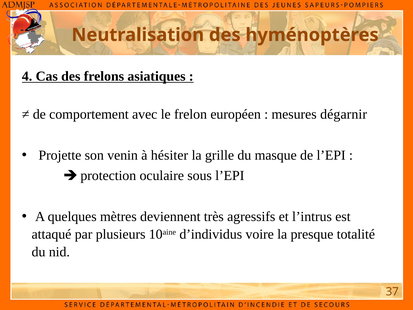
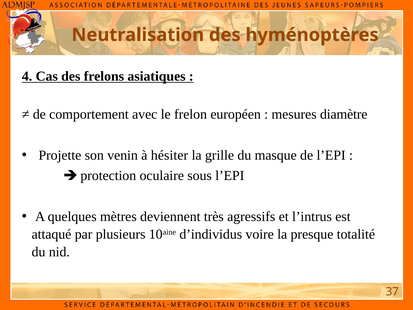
dégarnir: dégarnir -> diamètre (344, 114)
